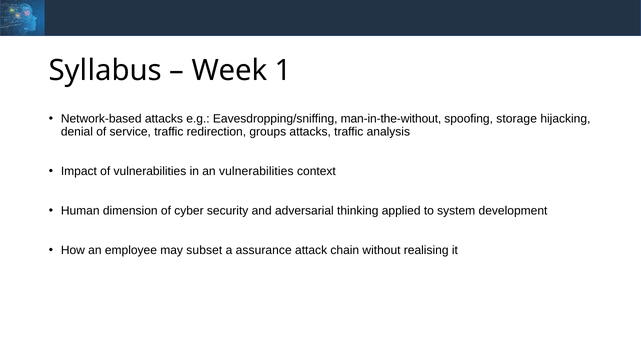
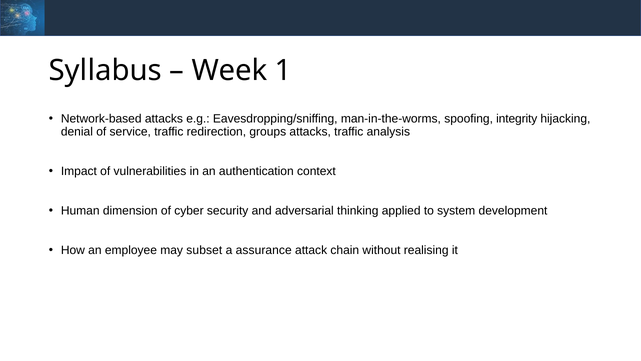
man-in-the-without: man-in-the-without -> man-in-the-worms (391, 119)
storage: storage -> integrity (517, 119)
an vulnerabilities: vulnerabilities -> authentication (256, 171)
